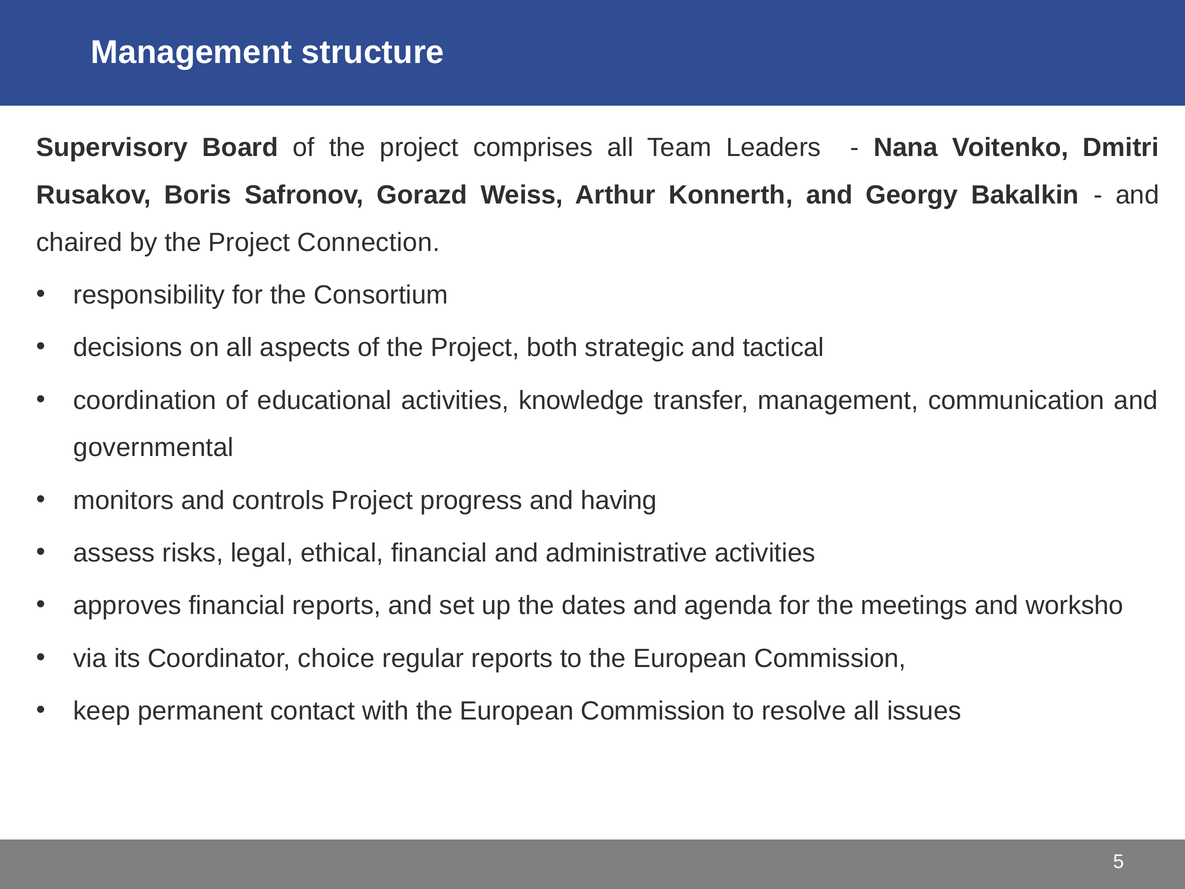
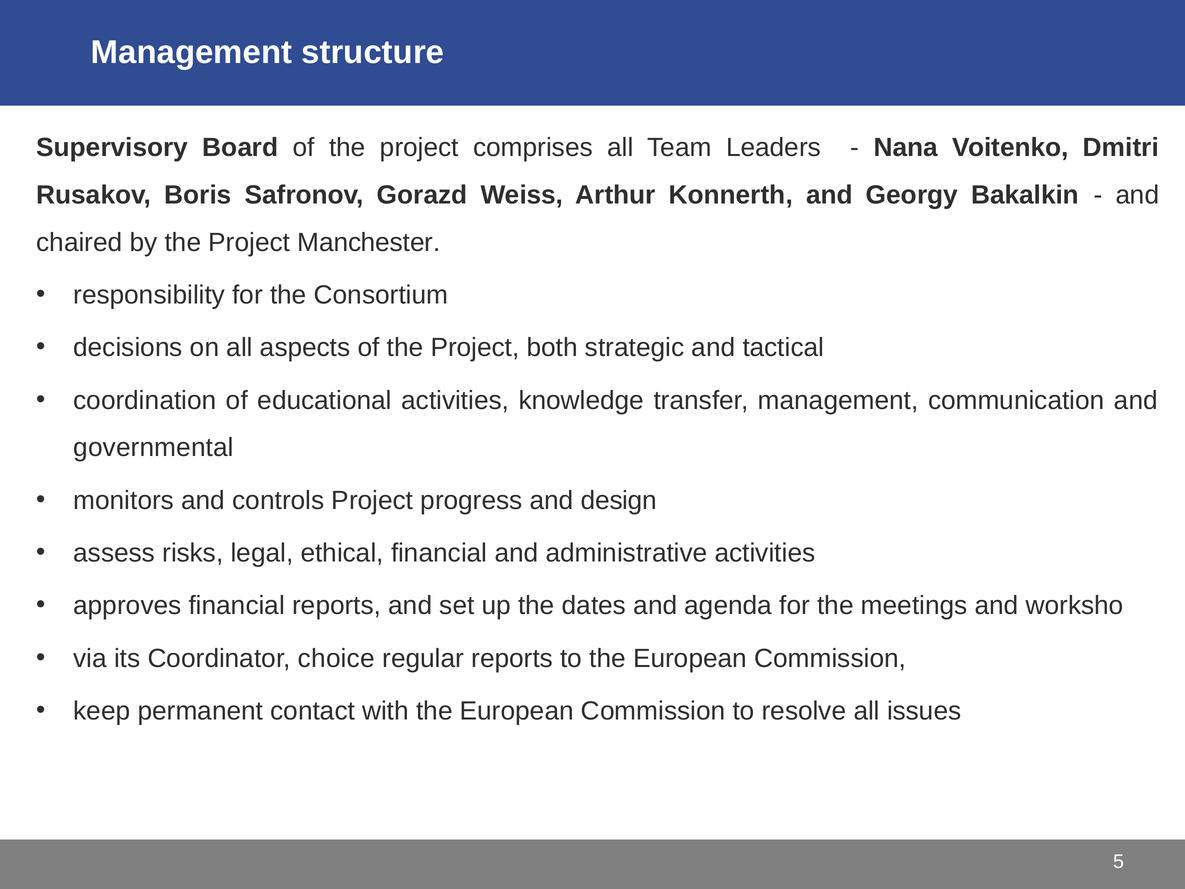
Connection: Connection -> Manchester (369, 242)
having: having -> design (619, 500)
